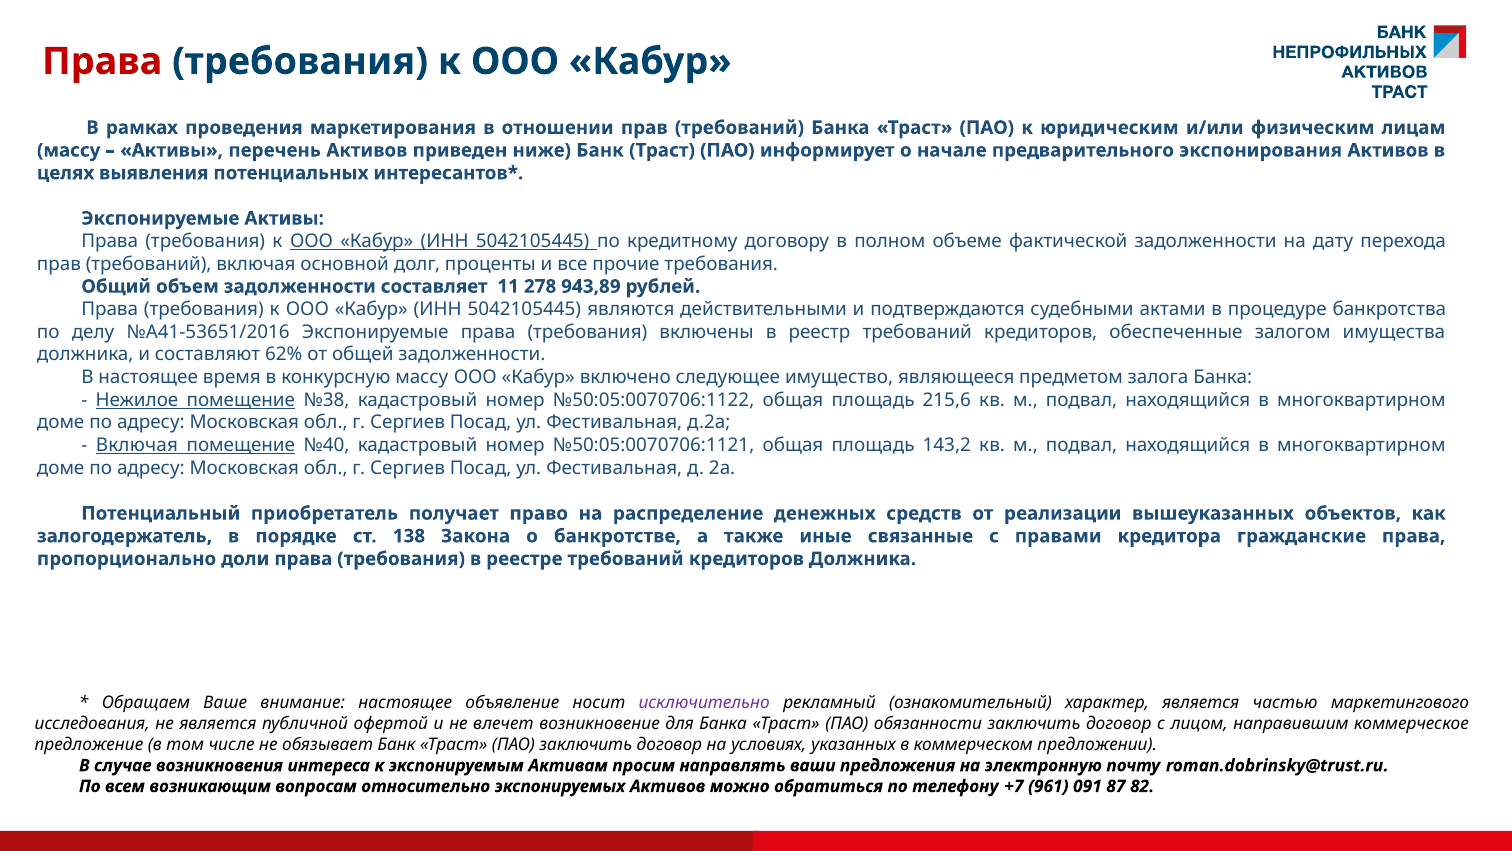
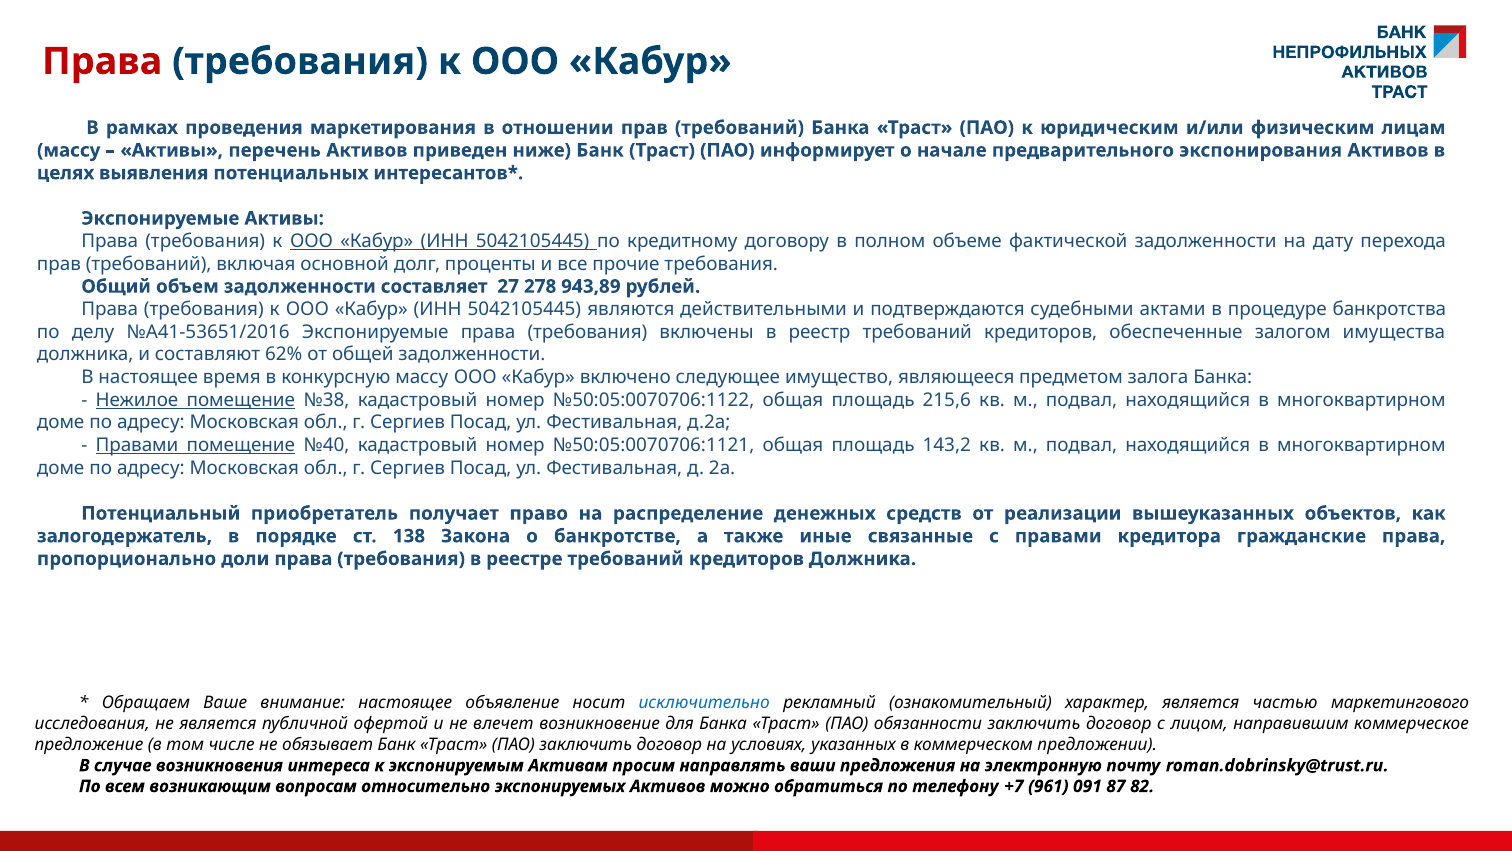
11: 11 -> 27 (508, 286)
Включая: Включая -> Правами (137, 445)
исключительно colour: purple -> blue (704, 703)
